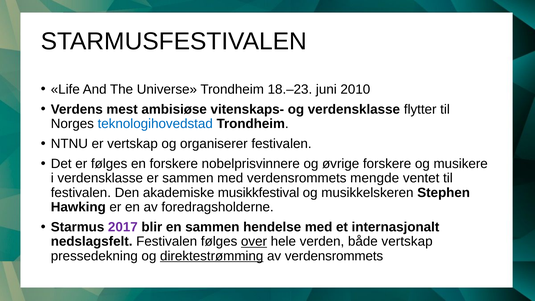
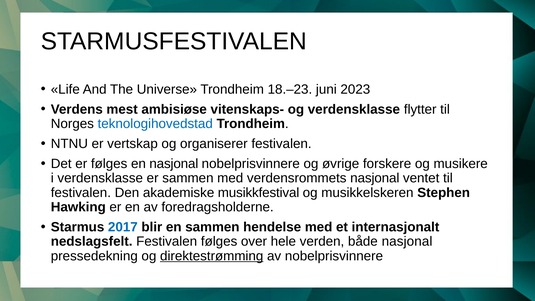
2010: 2010 -> 2023 (355, 89)
en forskere: forskere -> nasjonal (174, 164)
verdensrommets mengde: mengde -> nasjonal (375, 178)
2017 colour: purple -> blue (123, 227)
over underline: present -> none (254, 242)
både vertskap: vertskap -> nasjonal (407, 242)
av verdensrommets: verdensrommets -> nobelprisvinnere (334, 256)
